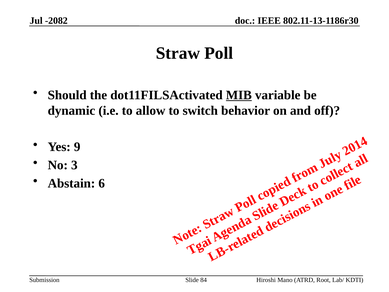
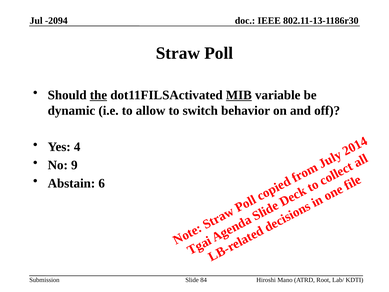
-2082: -2082 -> -2094 (56, 21)
the underline: none -> present (98, 95)
Yes 9: 9 -> 4 (77, 147)
3: 3 -> 9 (74, 165)
